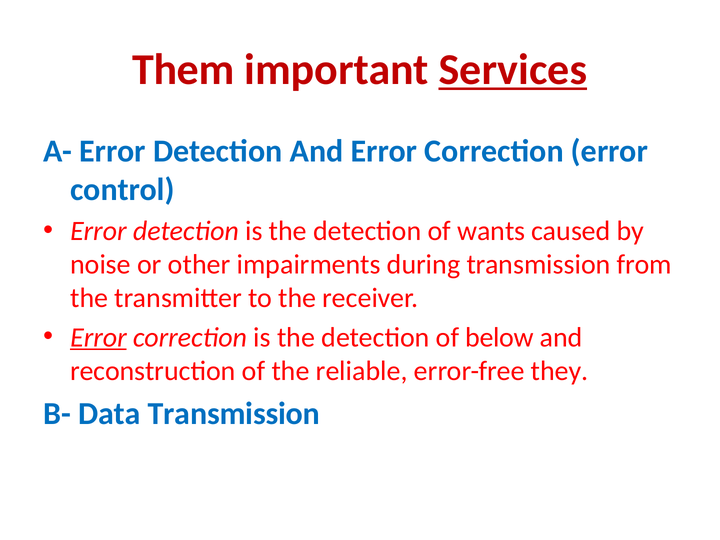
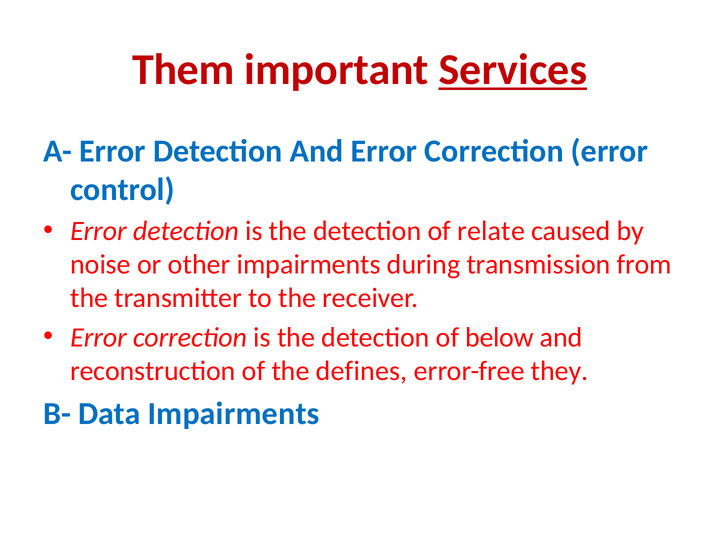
wants: wants -> relate (491, 231)
Error underline: present -> none (98, 337)
reliable: reliable -> defines (362, 371)
Data Transmission: Transmission -> Impairments (234, 414)
